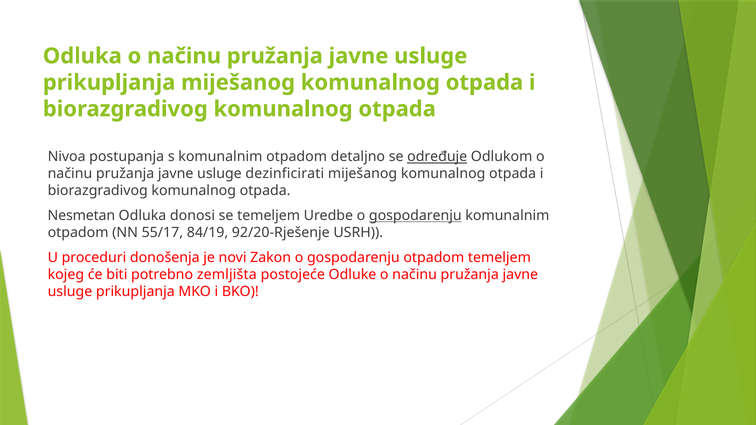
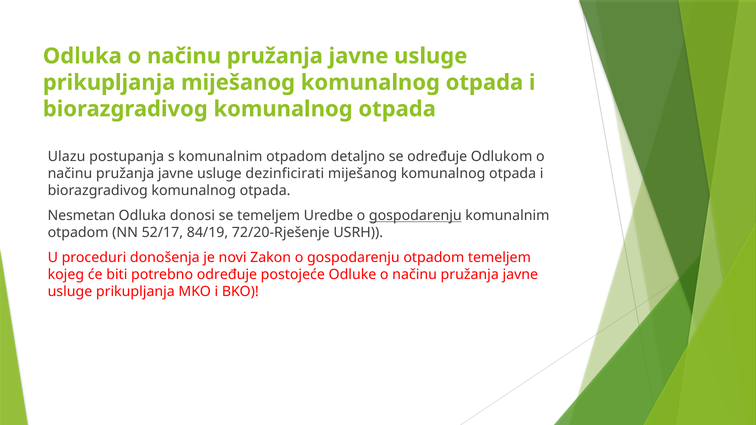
Nivoa: Nivoa -> Ulazu (67, 157)
određuje underline: present -> none (437, 157)
55/17: 55/17 -> 52/17 (162, 233)
92/20-Rješenje: 92/20-Rješenje -> 72/20-Rješenje (281, 233)
potrebno zemljišta: zemljišta -> određuje (227, 275)
